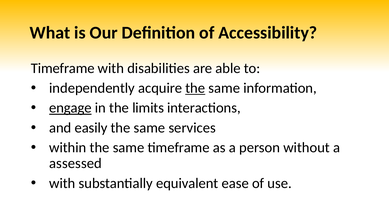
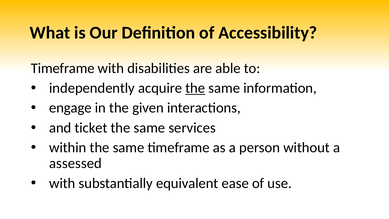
engage underline: present -> none (70, 108)
limits: limits -> given (148, 108)
easily: easily -> ticket (91, 128)
